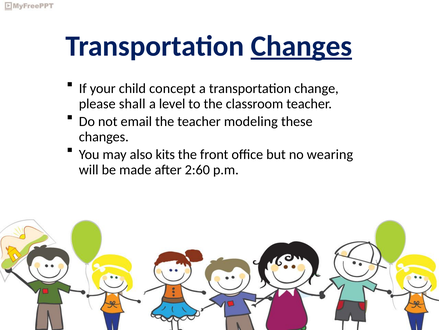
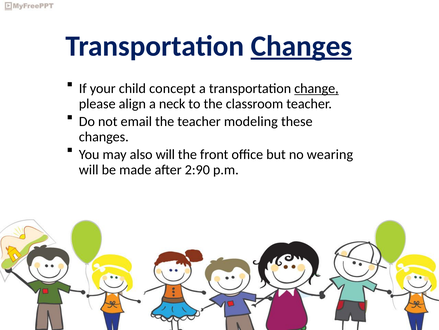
change underline: none -> present (316, 88)
shall: shall -> align (132, 104)
level: level -> neck (172, 104)
also kits: kits -> will (165, 154)
2:60: 2:60 -> 2:90 (197, 169)
